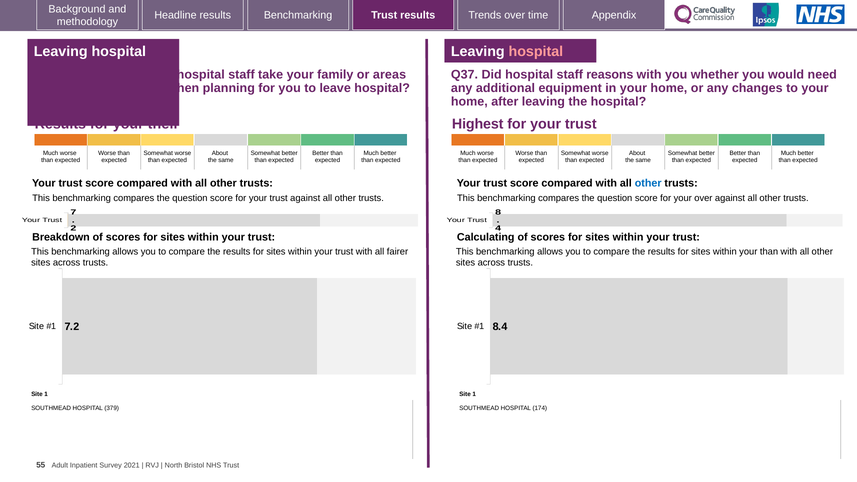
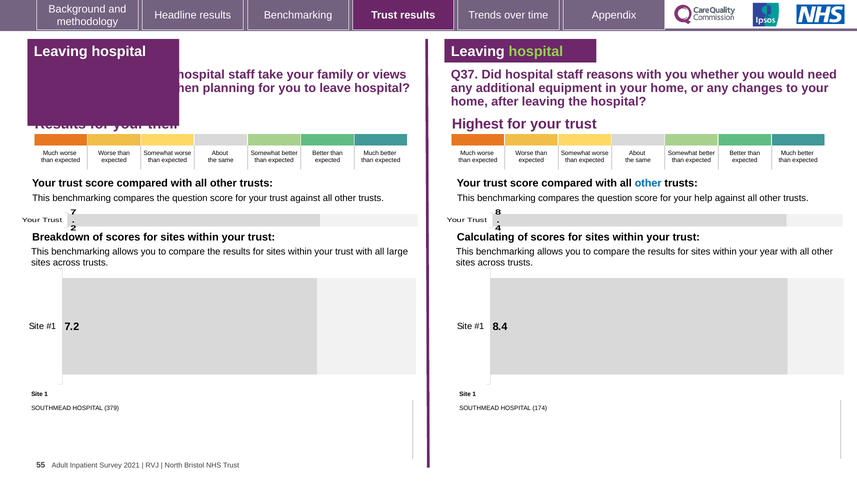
hospital colour: pink -> light green (536, 52)
areas: areas -> views (390, 75)
your over: over -> help (703, 198)
fairer: fairer -> large (397, 252)
your than: than -> year (769, 252)
